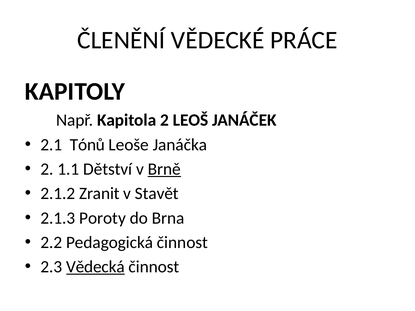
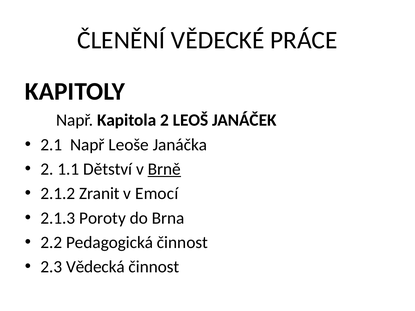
2.1 Tónů: Tónů -> Např (87, 145)
Stavět: Stavět -> Emocí (157, 194)
Vědecká underline: present -> none (95, 267)
